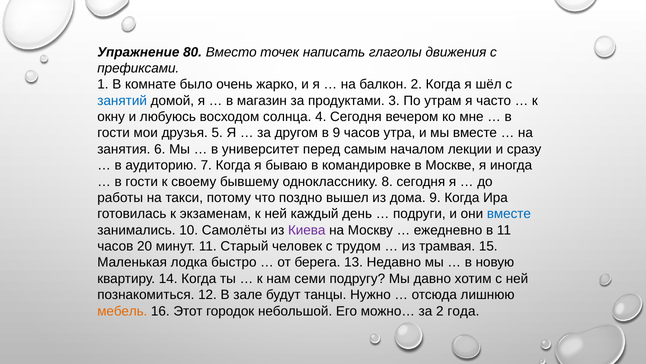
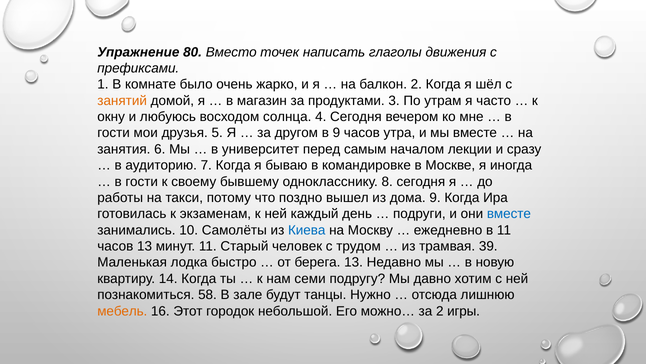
занятий colour: blue -> orange (122, 101)
Киева colour: purple -> blue (307, 230)
часов 20: 20 -> 13 (145, 246)
15: 15 -> 39 (488, 246)
12: 12 -> 58 (207, 294)
года: года -> игры (464, 311)
